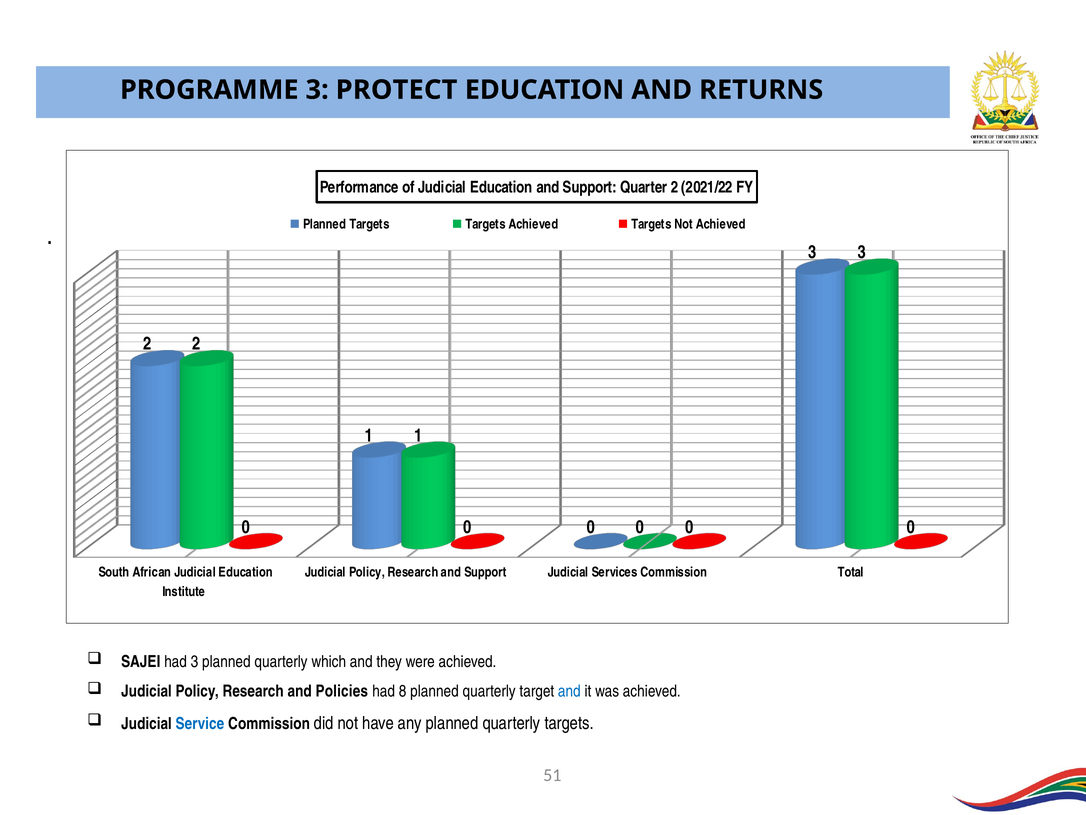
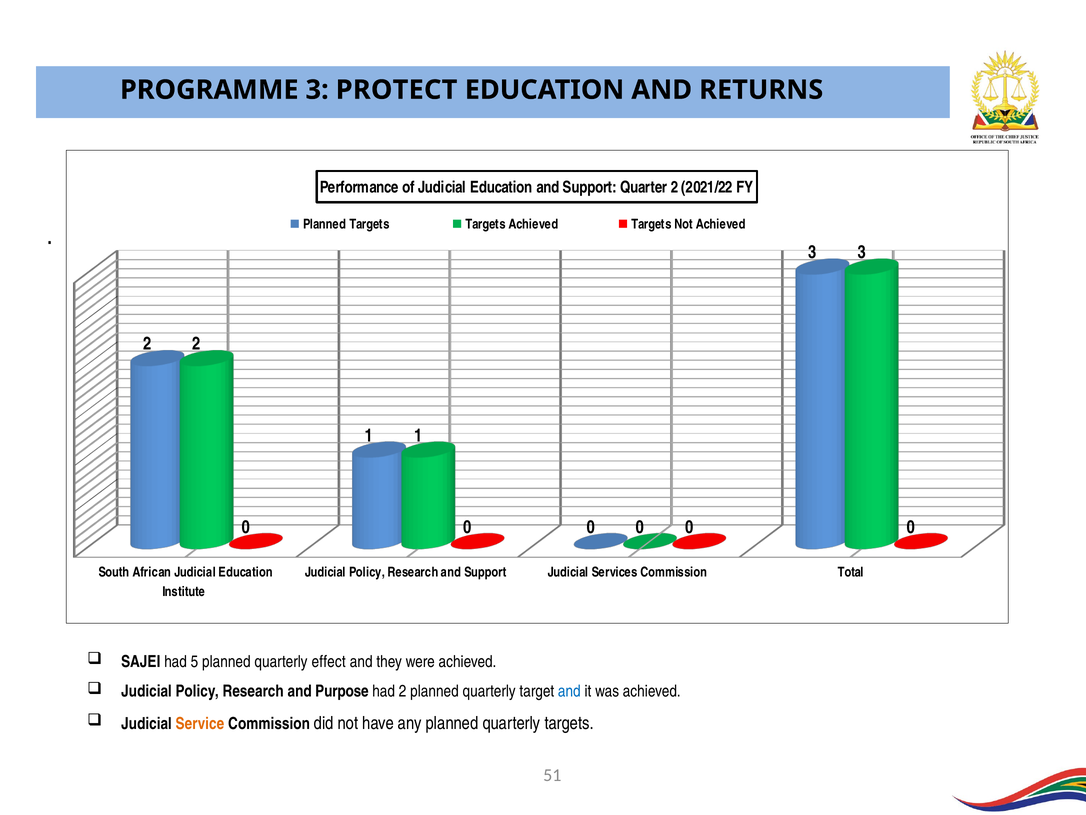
had 3: 3 -> 5 (194, 661)
which: which -> effect (329, 661)
Policies: Policies -> Purpose (342, 691)
had 8: 8 -> 2 (403, 691)
Service colour: blue -> orange (200, 723)
